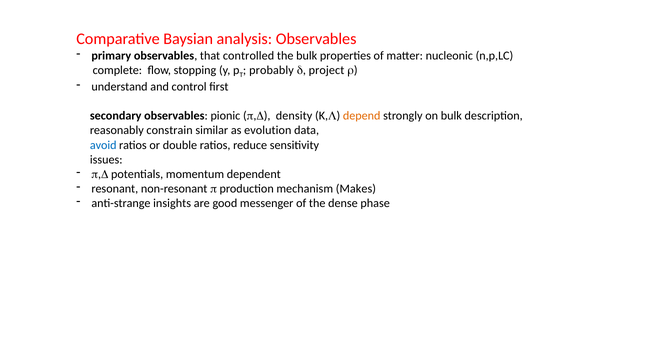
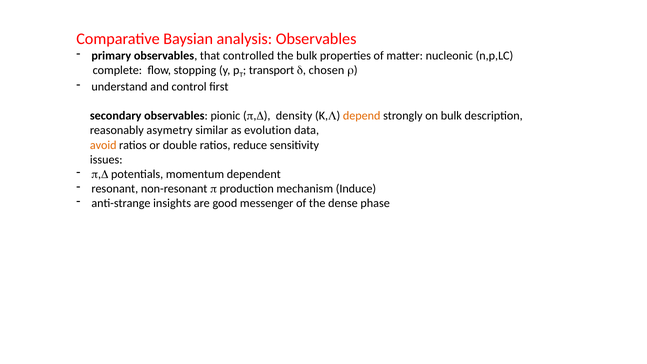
probably: probably -> transport (272, 70)
project: project -> chosen (327, 70)
constrain: constrain -> asymetry (170, 130)
avoid colour: blue -> orange (103, 145)
Makes: Makes -> Induce (356, 189)
